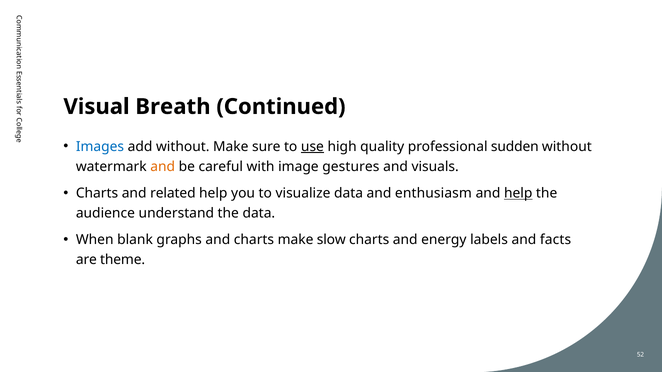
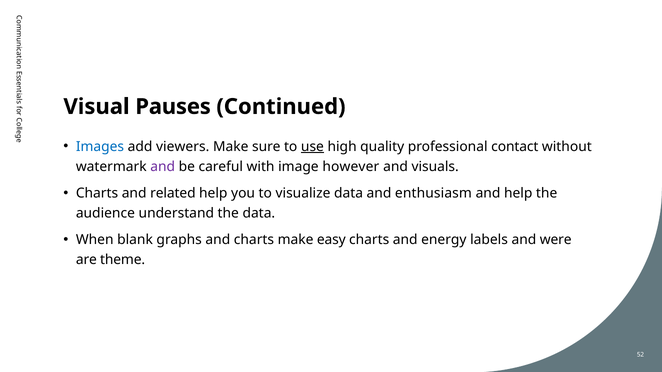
Breath: Breath -> Pauses (173, 107)
add without: without -> viewers (183, 147)
sudden: sudden -> contact (515, 147)
and colour: orange -> purple (163, 167)
gestures: gestures -> however (351, 167)
help underline: present -> none (518, 193)
slow: slow -> easy (331, 240)
facts: facts -> were (556, 240)
